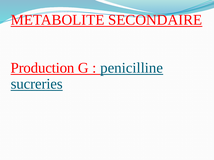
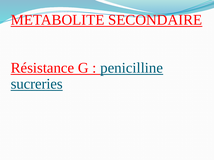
Production: Production -> Résistance (42, 68)
